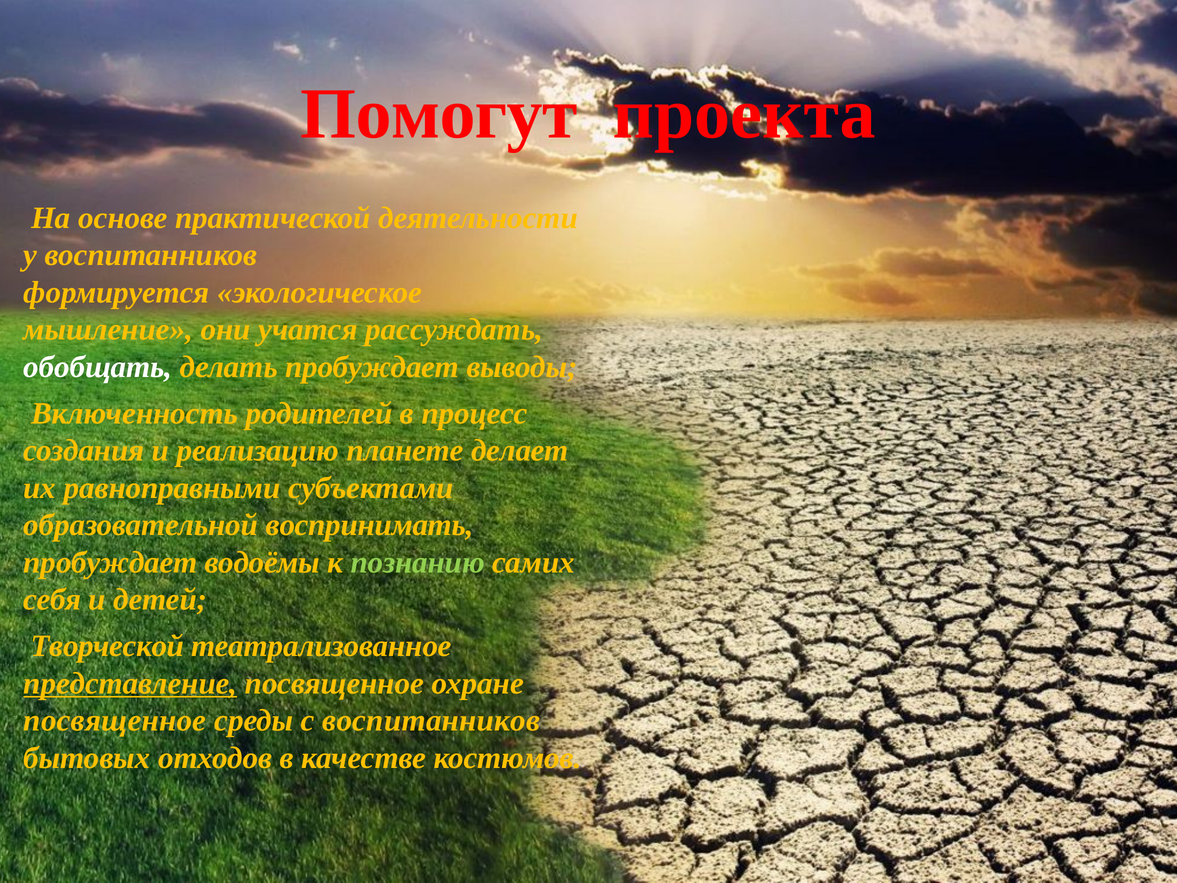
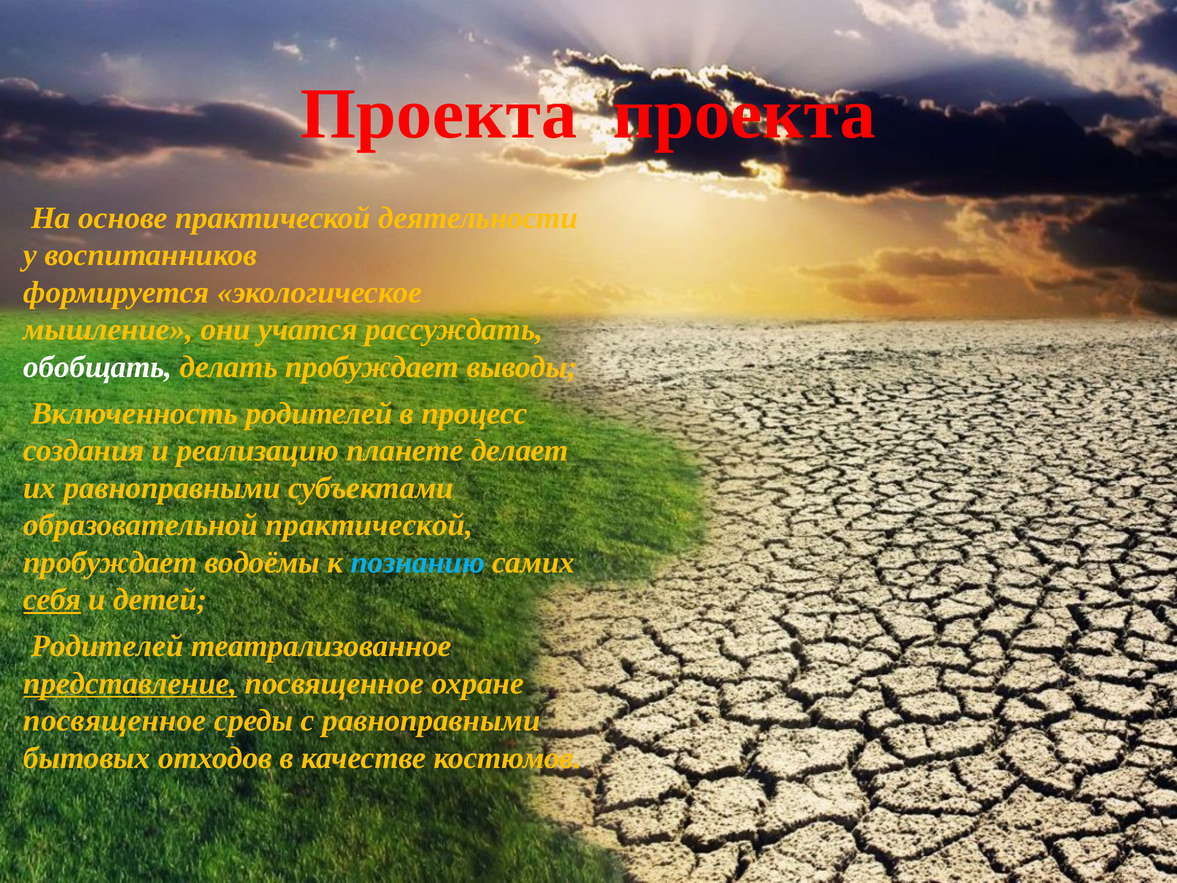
Помогут: Помогут -> Проекта (439, 114)
образовательной воспринимать: воспринимать -> практической (370, 525)
познанию colour: light green -> light blue (418, 562)
себя underline: none -> present (52, 600)
Творческой: Творческой -> Родителей (107, 646)
с воспитанников: воспитанников -> равноправными (431, 720)
